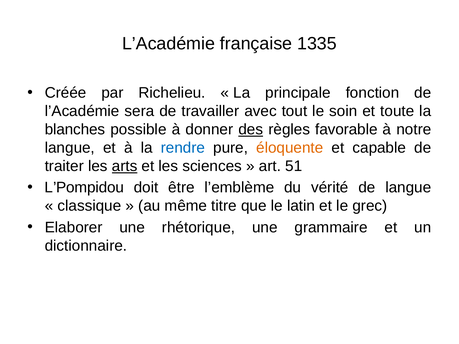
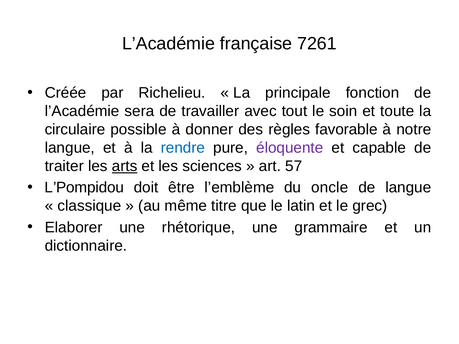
1335: 1335 -> 7261 (317, 44)
blanches: blanches -> circulaire (75, 130)
des underline: present -> none (251, 130)
éloquente colour: orange -> purple (290, 148)
51: 51 -> 57 (294, 166)
vérité: vérité -> oncle (330, 188)
